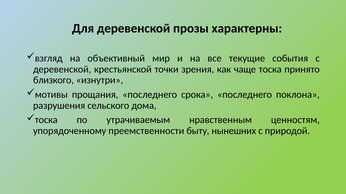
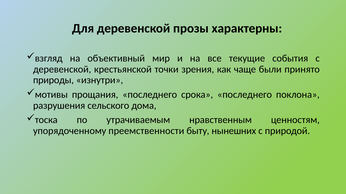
чаще тоска: тоска -> были (270, 69)
близкого: близкого -> природы (53, 80)
